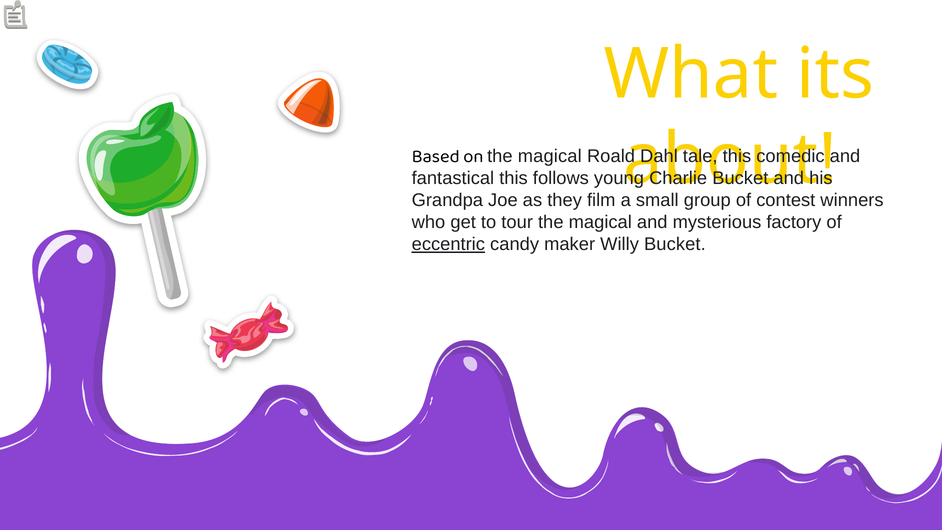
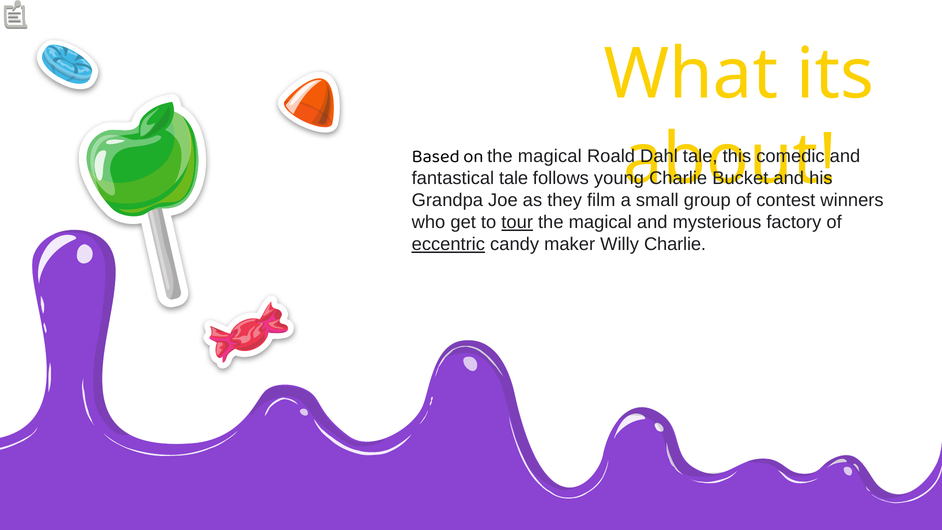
fantastical this: this -> tale (514, 178)
tour underline: none -> present (517, 222)
Willy Bucket: Bucket -> Charlie (675, 244)
